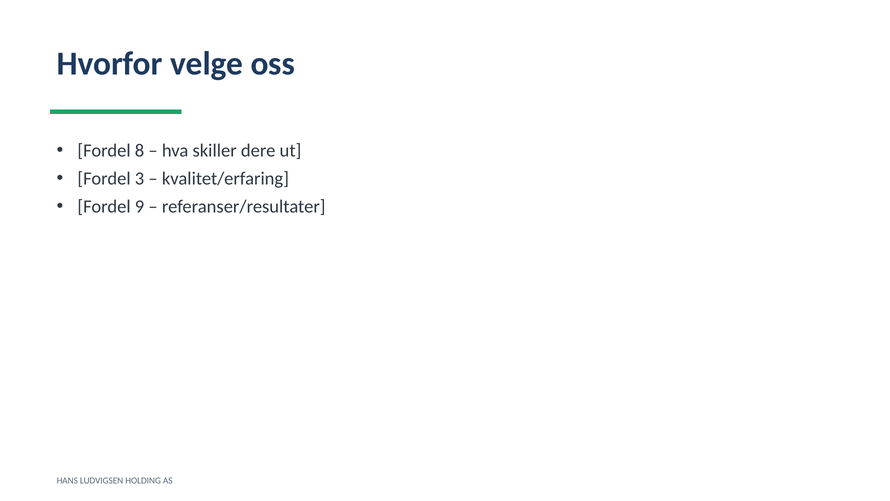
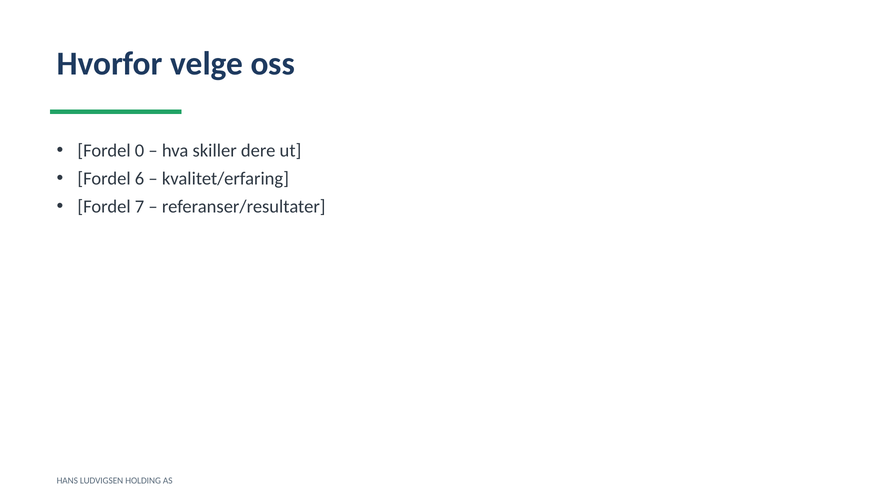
8: 8 -> 0 (140, 151)
3: 3 -> 6 (140, 179)
9: 9 -> 7 (140, 206)
